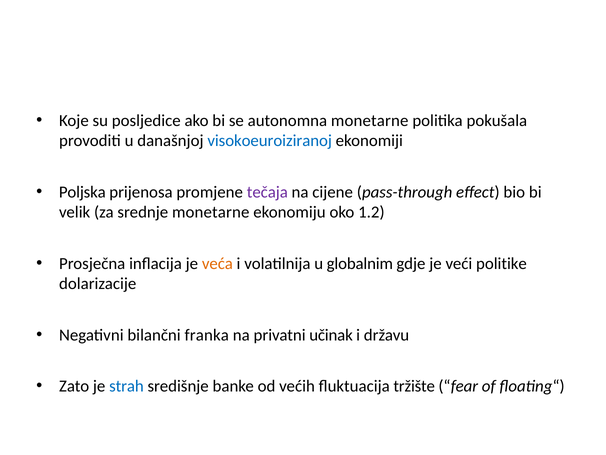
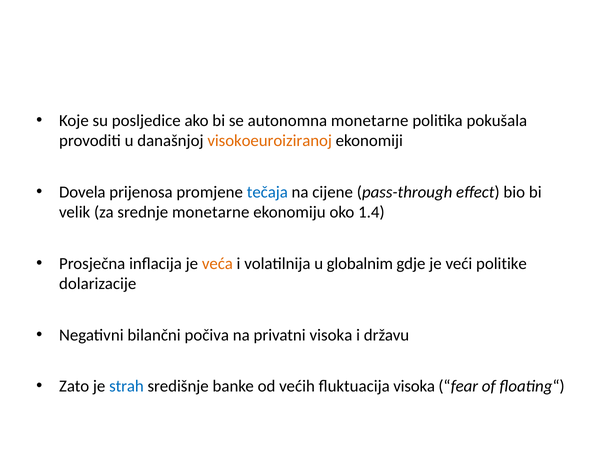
visokoeuroiziranoj colour: blue -> orange (270, 141)
Poljska: Poljska -> Dovela (82, 192)
tečaja colour: purple -> blue (267, 192)
1.2: 1.2 -> 1.4 (371, 212)
franka: franka -> počiva (207, 335)
privatni učinak: učinak -> visoka (331, 335)
fluktuacija tržište: tržište -> visoka (414, 386)
